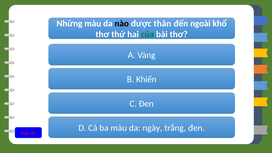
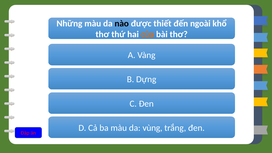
thân: thân -> thiết (162, 23)
của colour: green -> orange (147, 34)
Khiến: Khiến -> Dựng (146, 79)
ngày: ngày -> vùng (152, 128)
